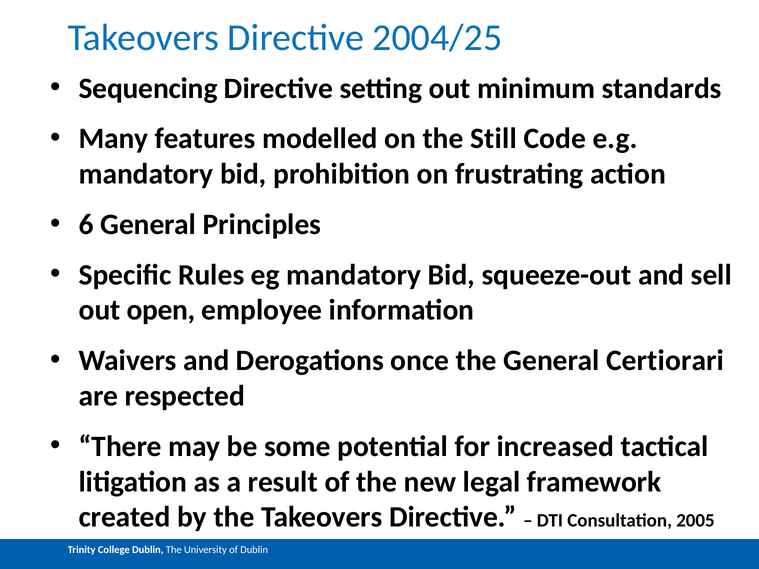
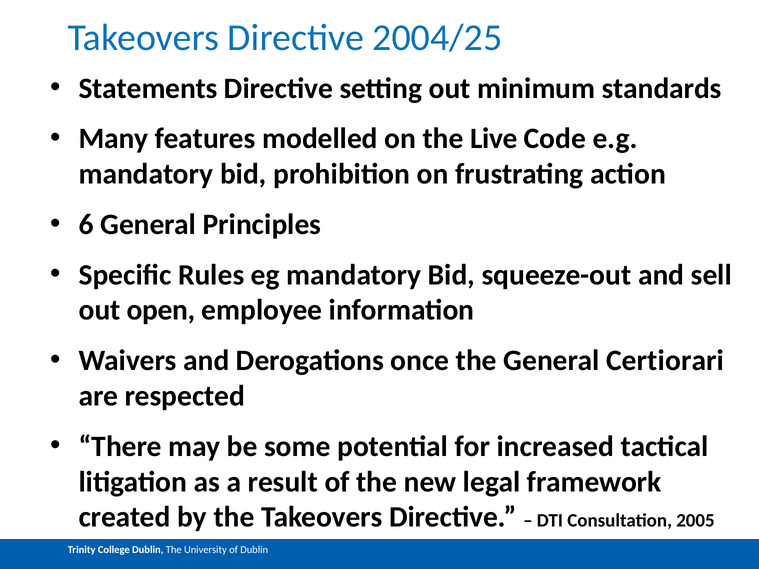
Sequencing: Sequencing -> Statements (148, 88)
Still: Still -> Live (494, 139)
